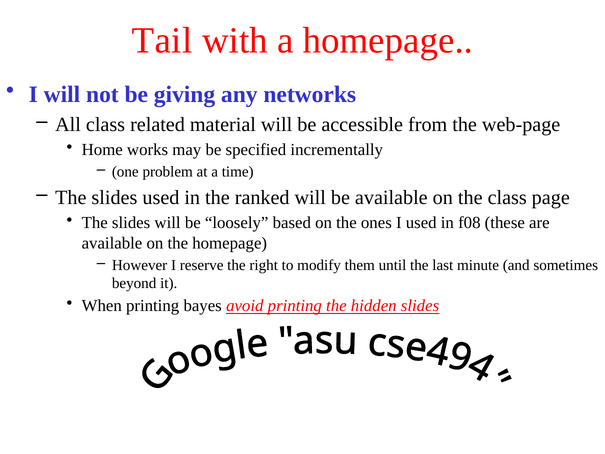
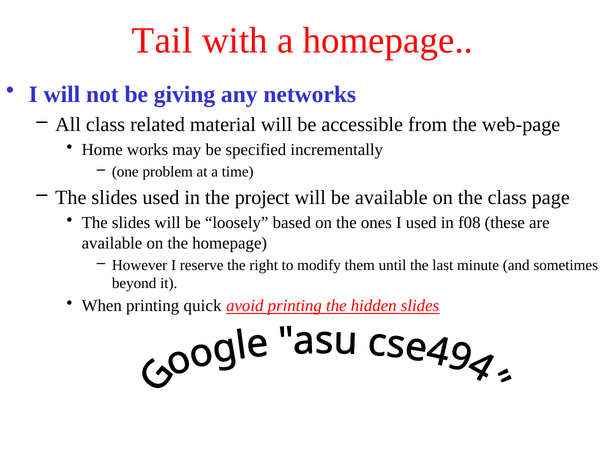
ranked: ranked -> project (262, 197)
bayes: bayes -> quick (203, 306)
